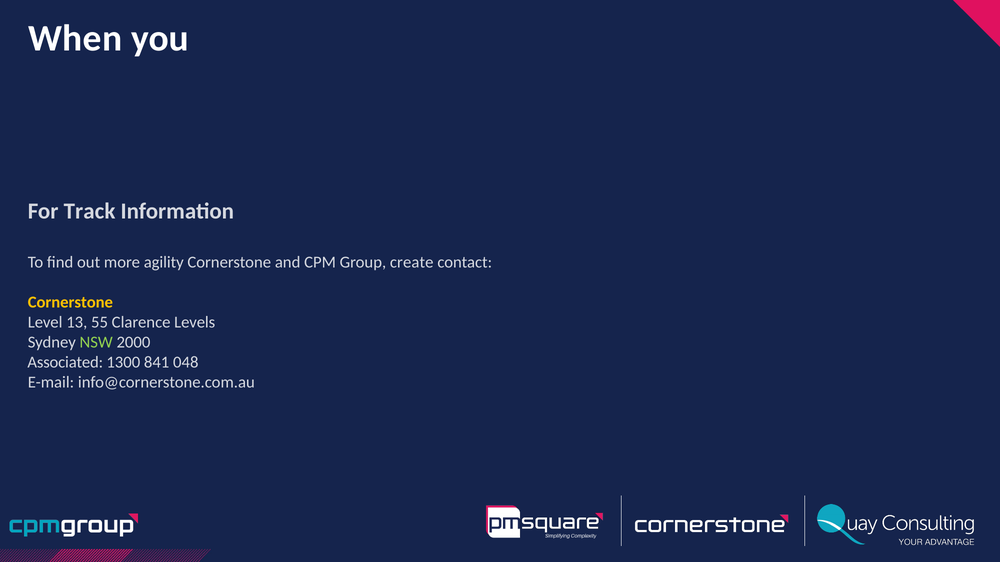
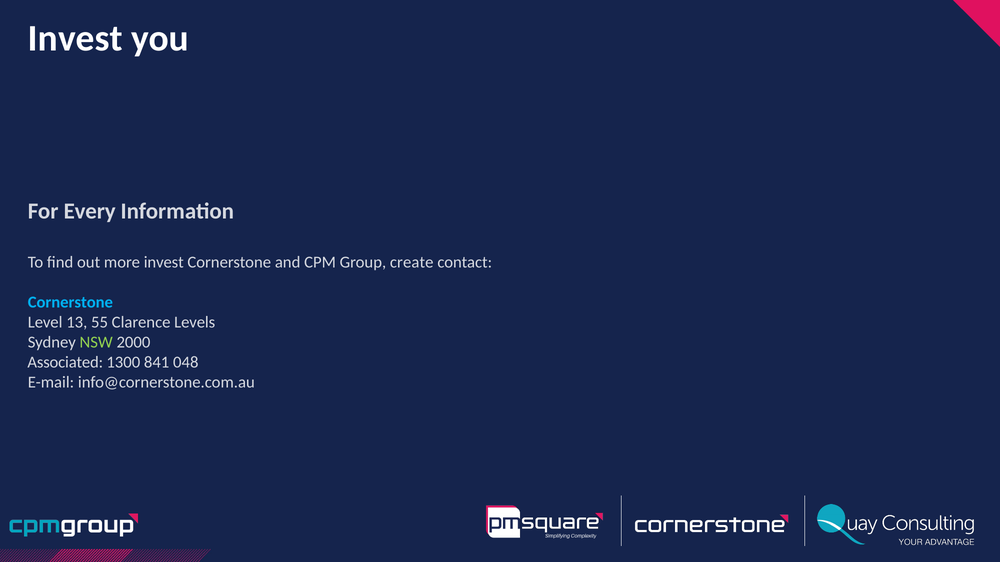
When: When -> Invest (75, 38)
Track: Track -> Every (90, 212)
more agility: agility -> invest (164, 262)
Cornerstone colour: yellow -> light blue (70, 302)
